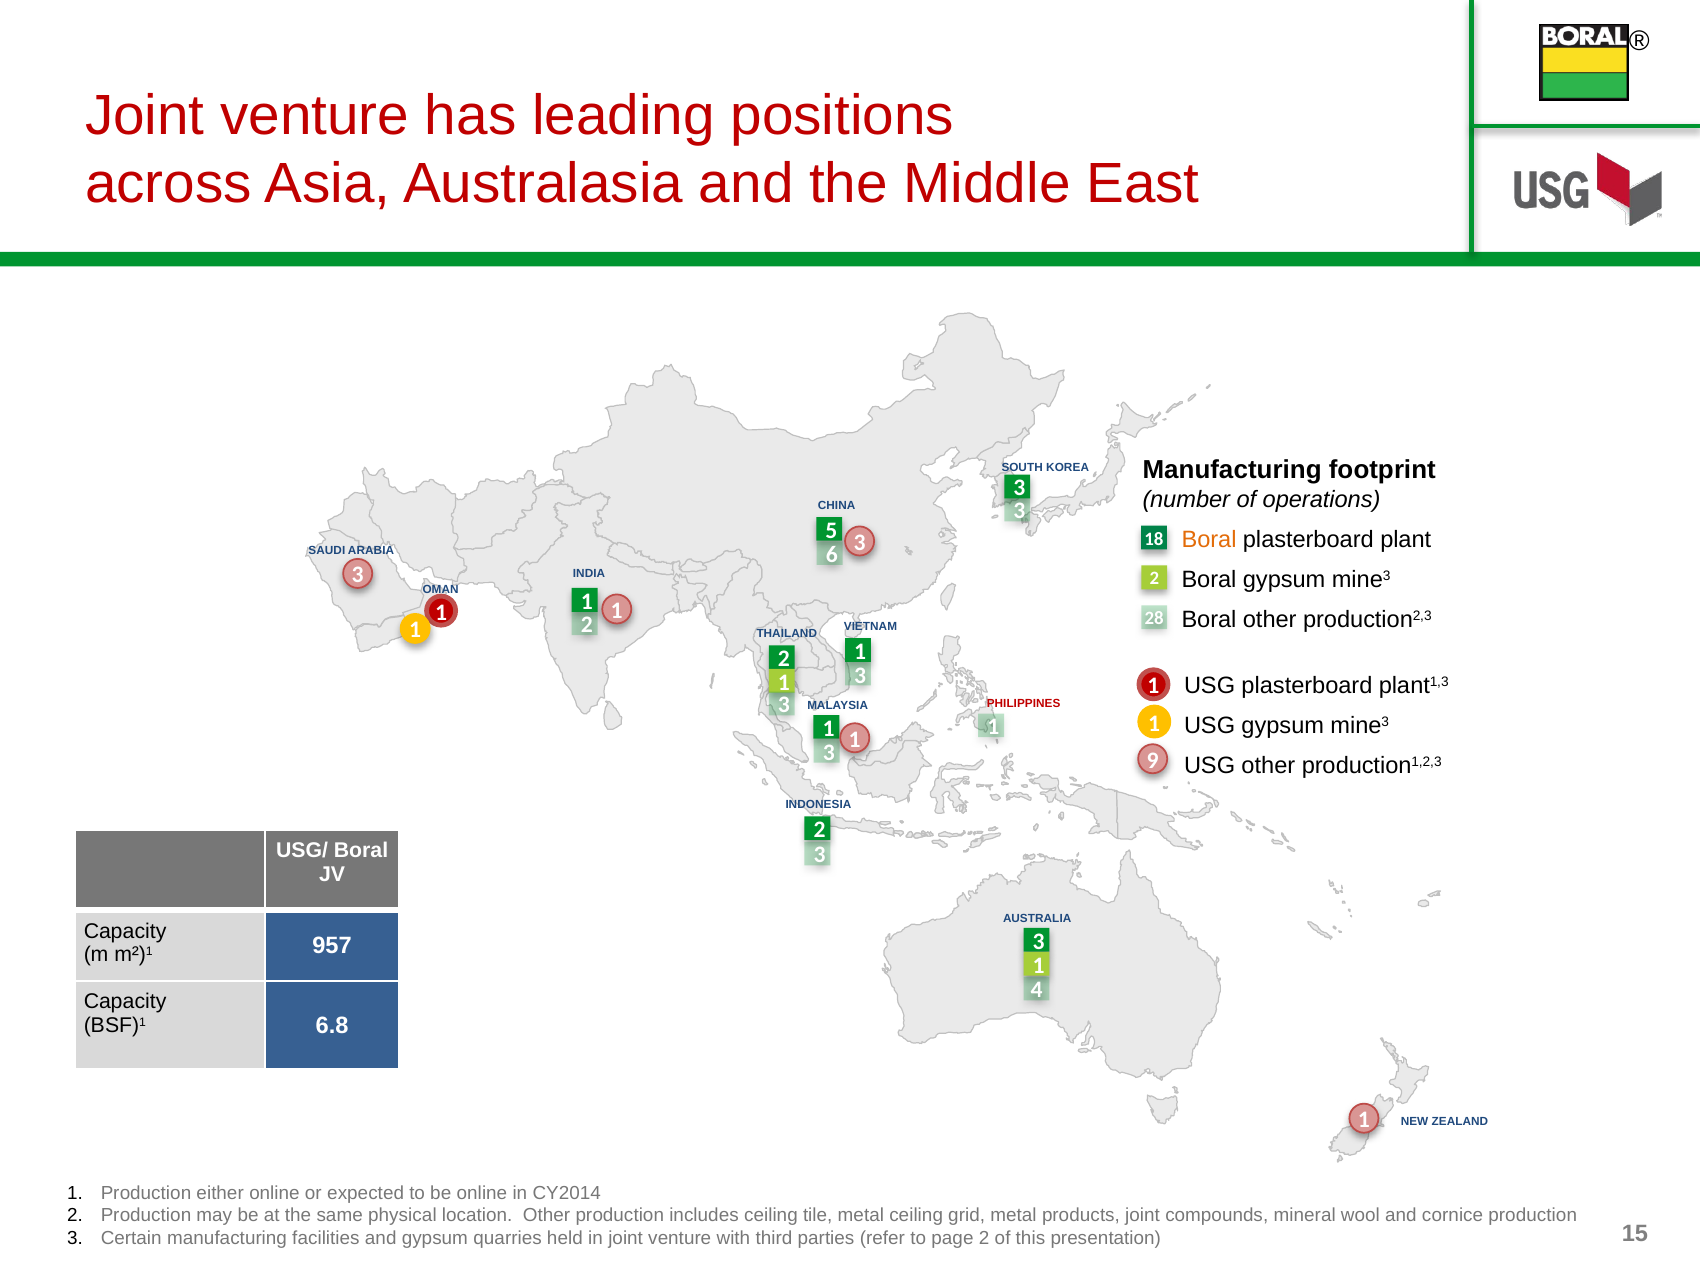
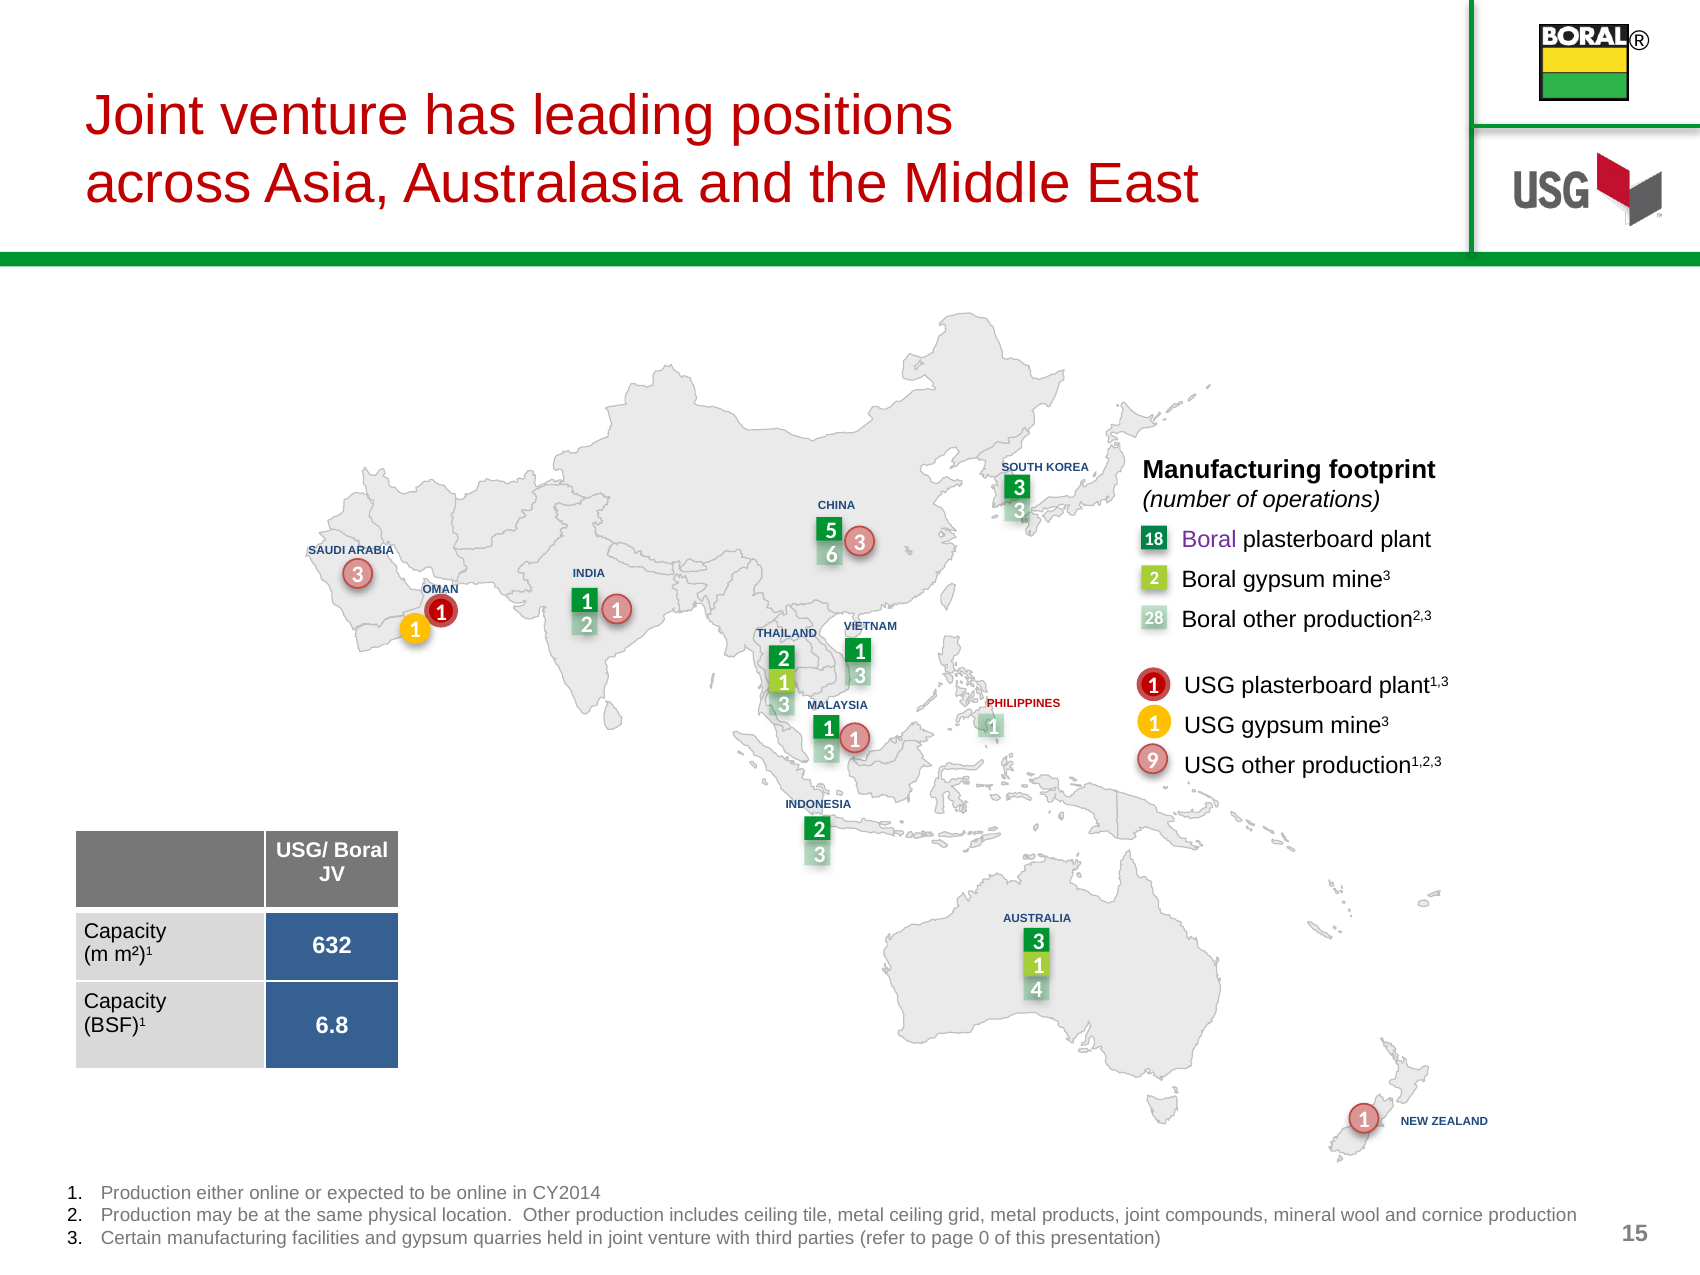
Boral colour: orange -> purple (1209, 540)
957: 957 -> 632 (332, 946)
page 2: 2 -> 0 (984, 1238)
